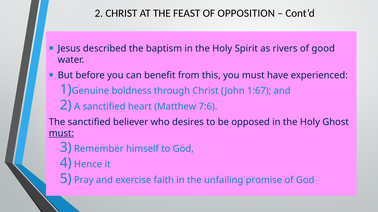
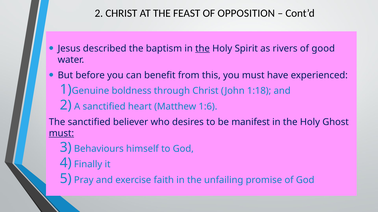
the underline: none -> present (202, 49)
1:67: 1:67 -> 1:18 (259, 91)
7:6: 7:6 -> 1:6 (208, 107)
opposed: opposed -> manifest (251, 122)
Remember: Remember -> Behaviours (99, 149)
Hence: Hence -> Finally (88, 165)
